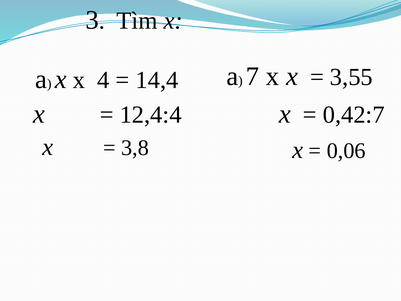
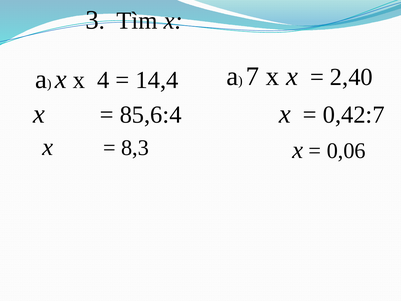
3,55: 3,55 -> 2,40 (351, 77)
12,4:4: 12,4:4 -> 85,6:4 (151, 115)
3,8: 3,8 -> 8,3 (135, 148)
